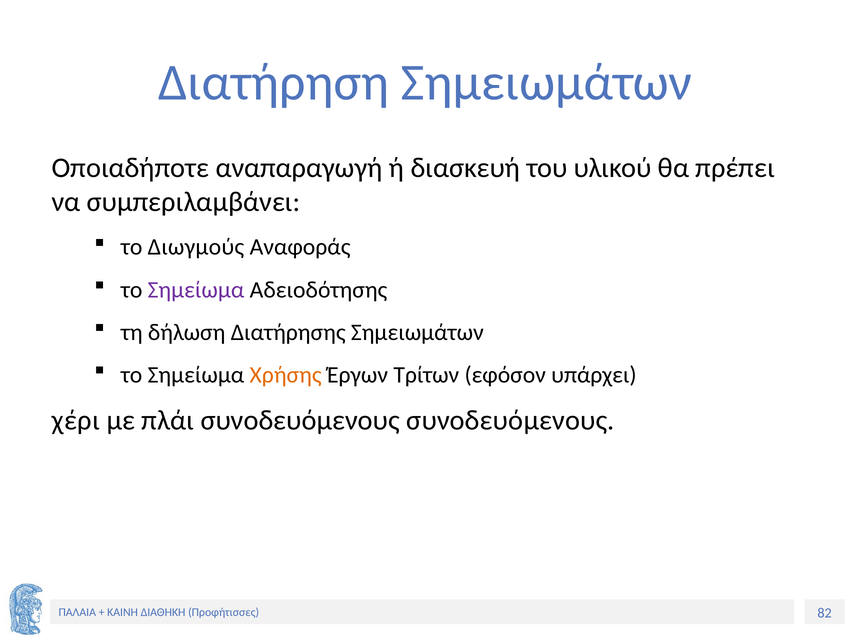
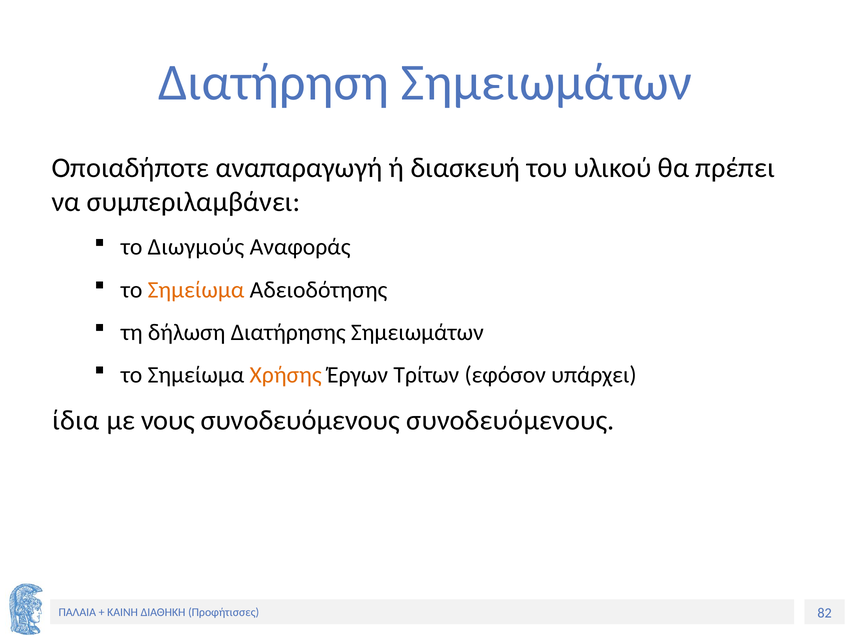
Σημείωμα colour: purple -> orange (196, 290)
χέρι: χέρι -> ίδια (76, 421)
πλάι: πλάι -> νους (168, 421)
